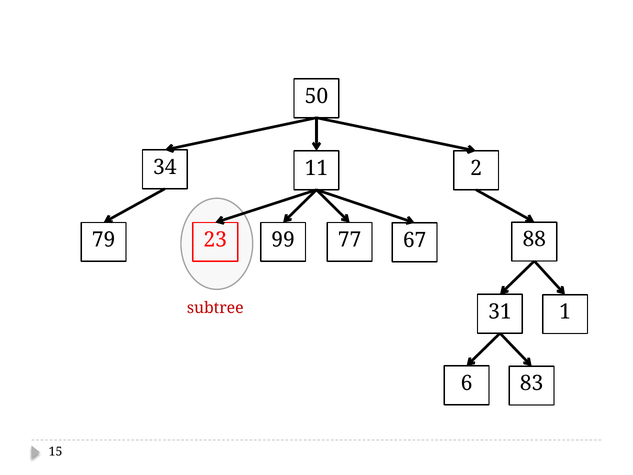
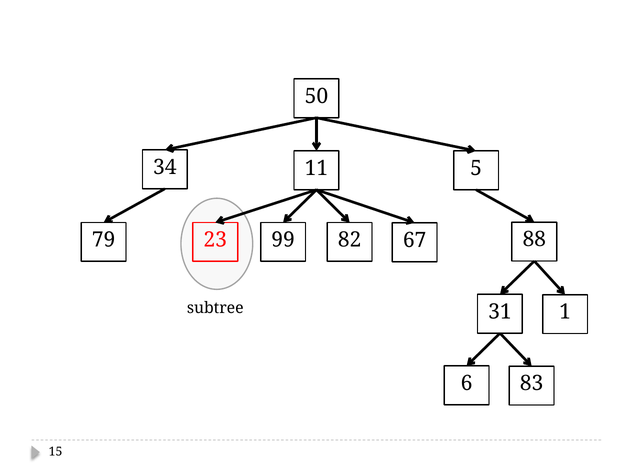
2: 2 -> 5 (476, 168)
77: 77 -> 82 (350, 240)
subtree colour: red -> black (215, 308)
